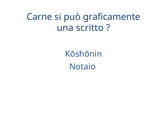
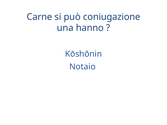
graficamente: graficamente -> coniugazione (112, 17)
scritto: scritto -> hanno (90, 28)
